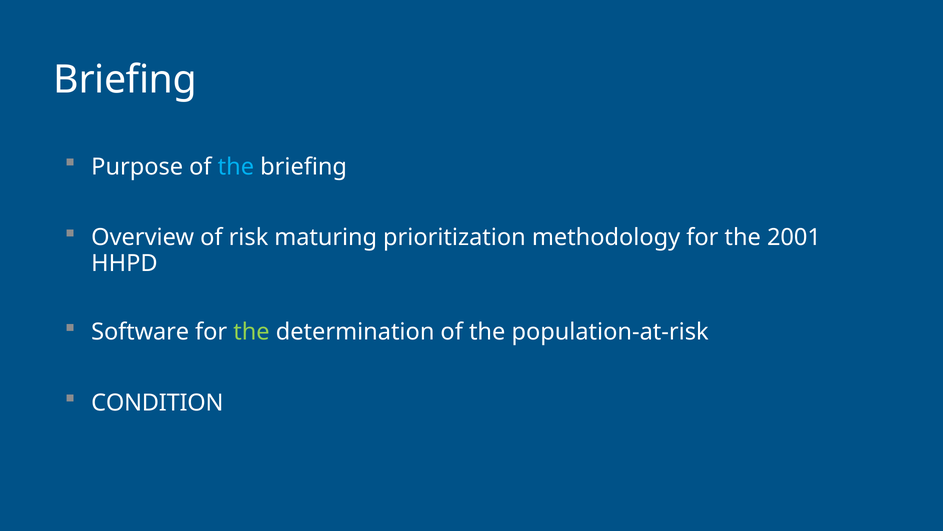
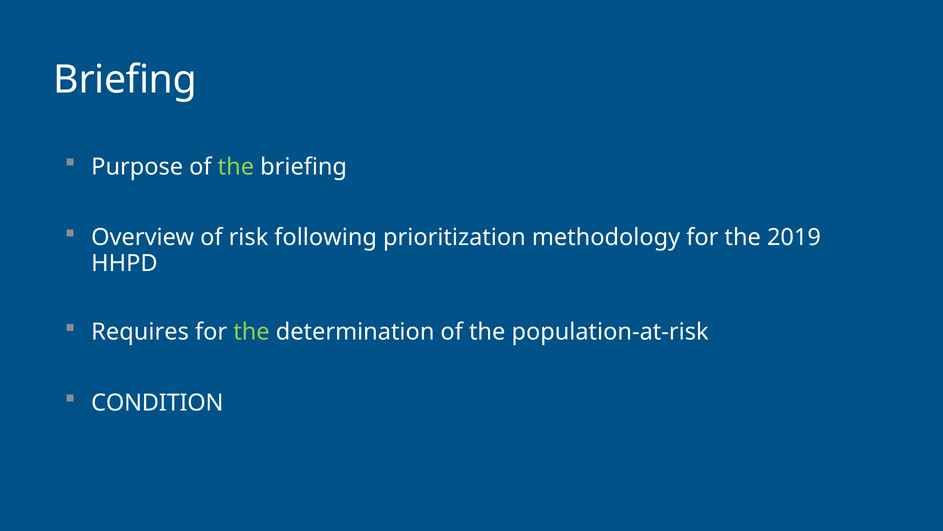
the colour: light blue -> light green (236, 167)
maturing: maturing -> following (326, 237)
2001: 2001 -> 2019 (794, 237)
Software: Software -> Requires (140, 332)
